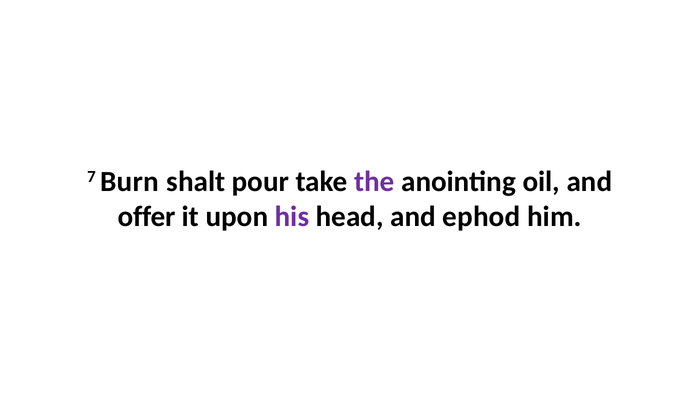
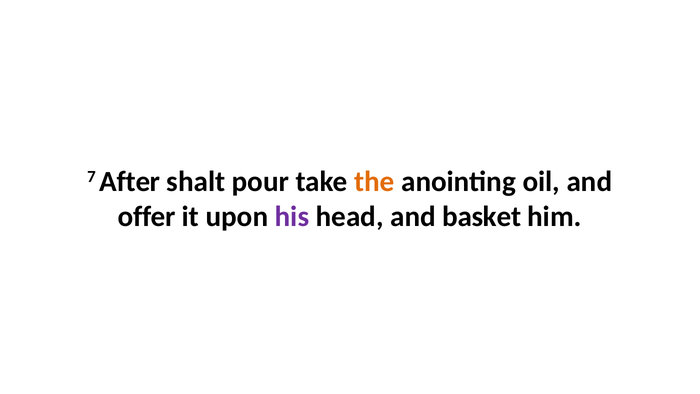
Burn: Burn -> After (130, 181)
the colour: purple -> orange (374, 181)
ephod: ephod -> basket (482, 216)
